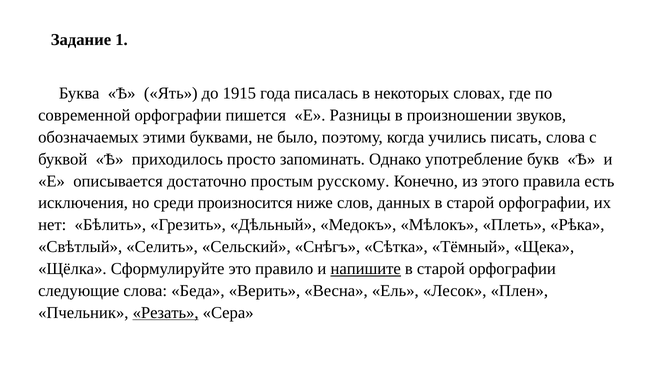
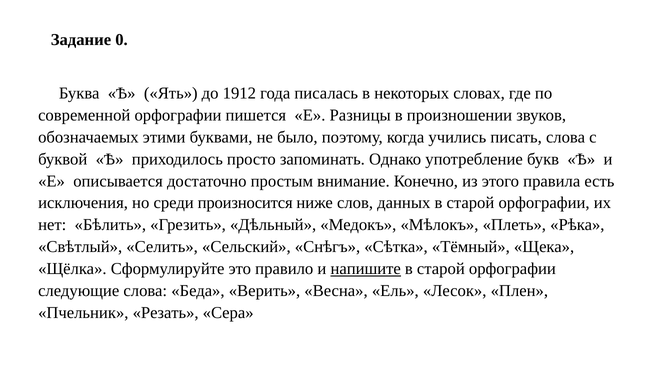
1: 1 -> 0 (122, 40)
1915: 1915 -> 1912 (239, 93)
русскому: русскому -> внимание (353, 181)
Резать underline: present -> none (166, 313)
